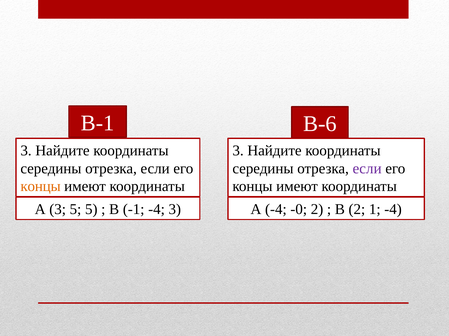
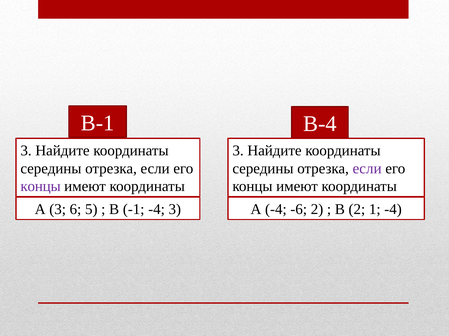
В-6: В-6 -> В-4 (320, 124)
концы colour: orange -> purple (41, 187)
3 5: 5 -> 6 (75, 210)
-0: -0 -> -6 (299, 210)
